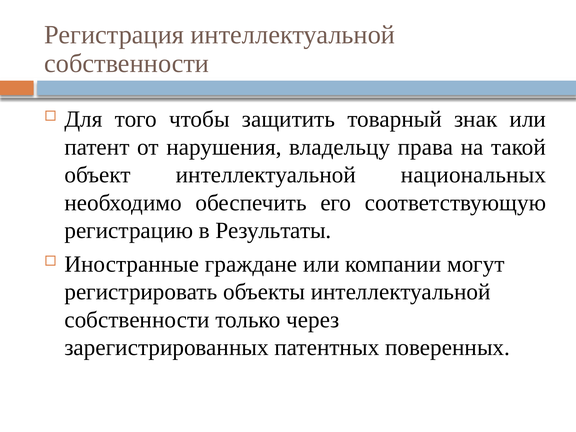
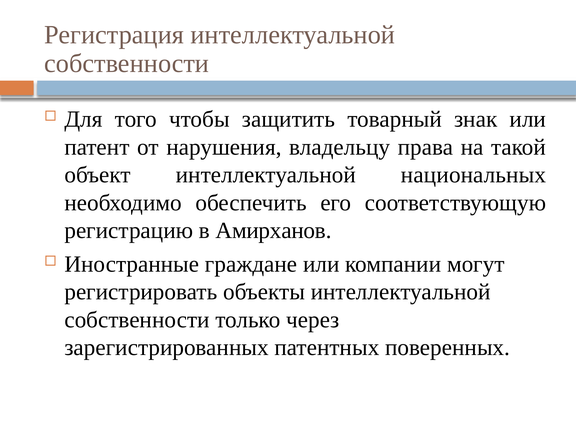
Результаты: Результаты -> Амирханов (273, 231)
